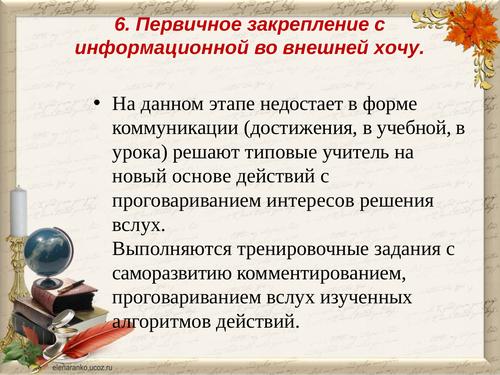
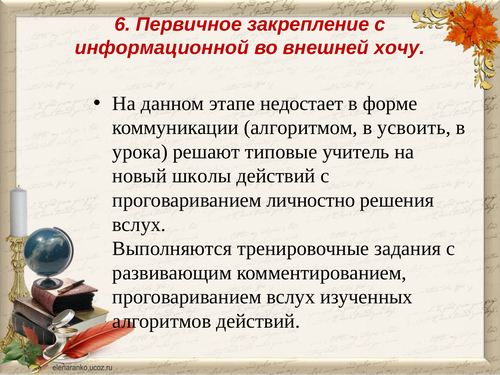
достижения: достижения -> алгоритмом (301, 128)
учебной: учебной -> усвоить (414, 128)
основе: основе -> школы (202, 176)
интересов: интересов -> личностно (311, 200)
саморазвитию: саморазвитию -> развивающим (172, 273)
